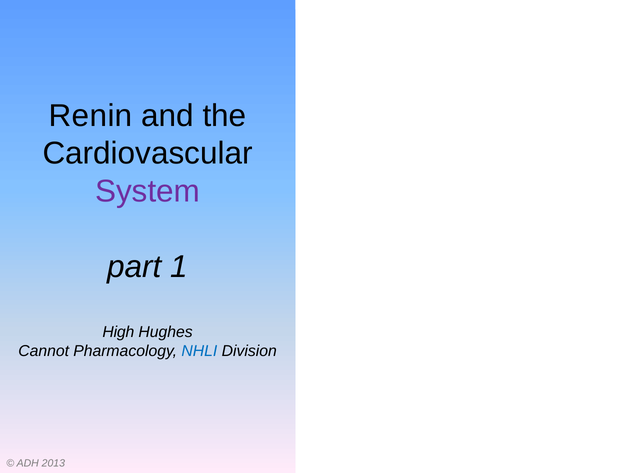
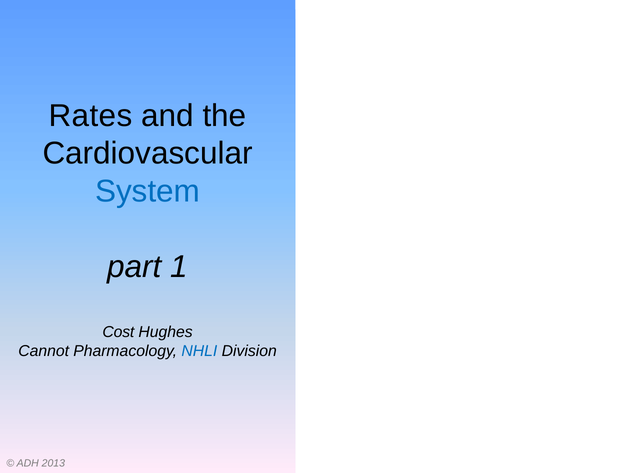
Renin: Renin -> Rates (91, 116)
System colour: purple -> blue (148, 191)
High: High -> Cost (118, 332)
